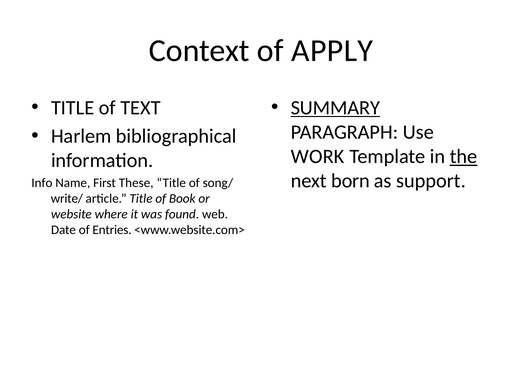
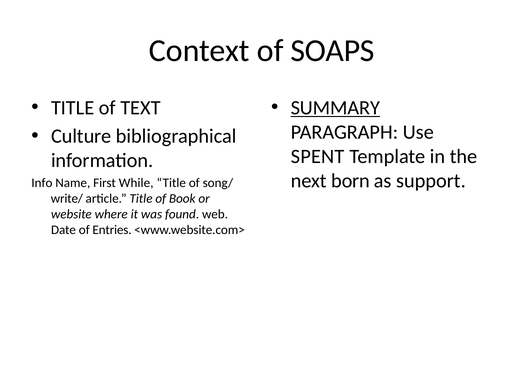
APPLY: APPLY -> SOAPS (332, 51)
Harlem: Harlem -> Culture (81, 136)
WORK: WORK -> SPENT (318, 157)
the underline: present -> none (464, 157)
These: These -> While (136, 183)
